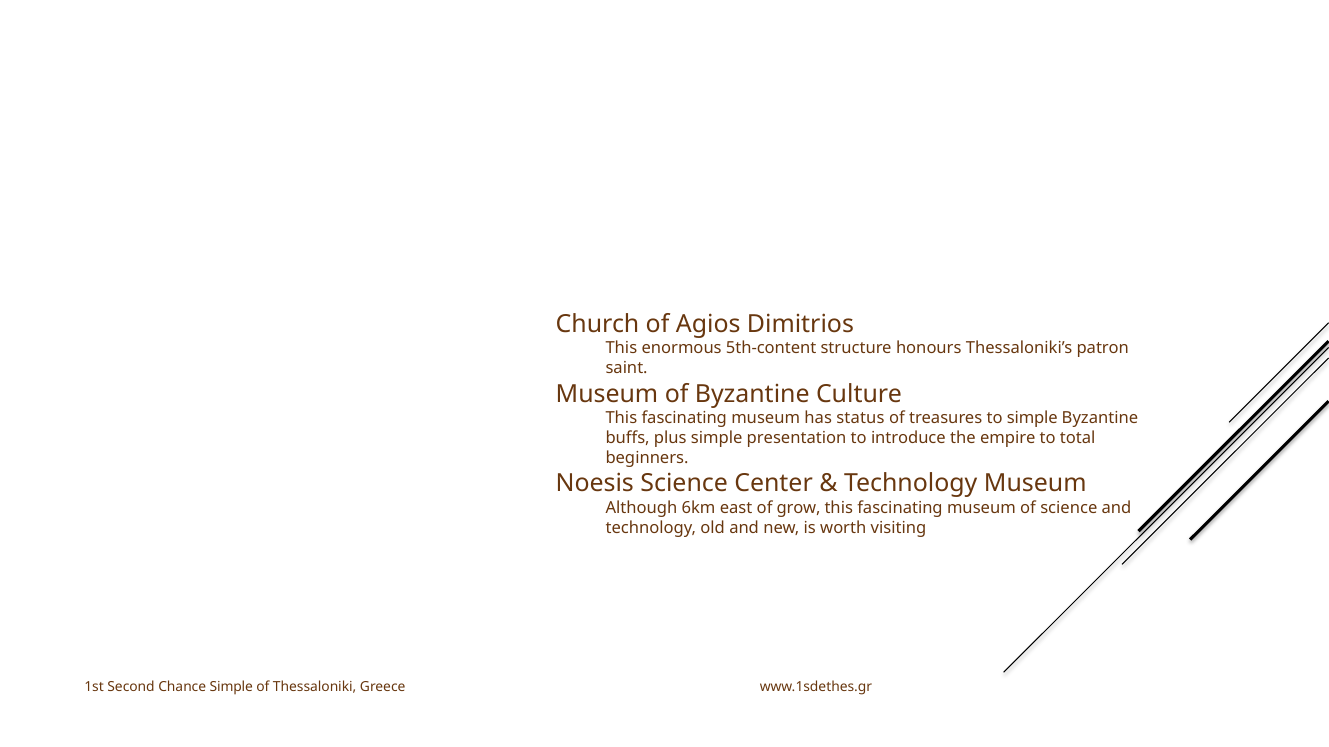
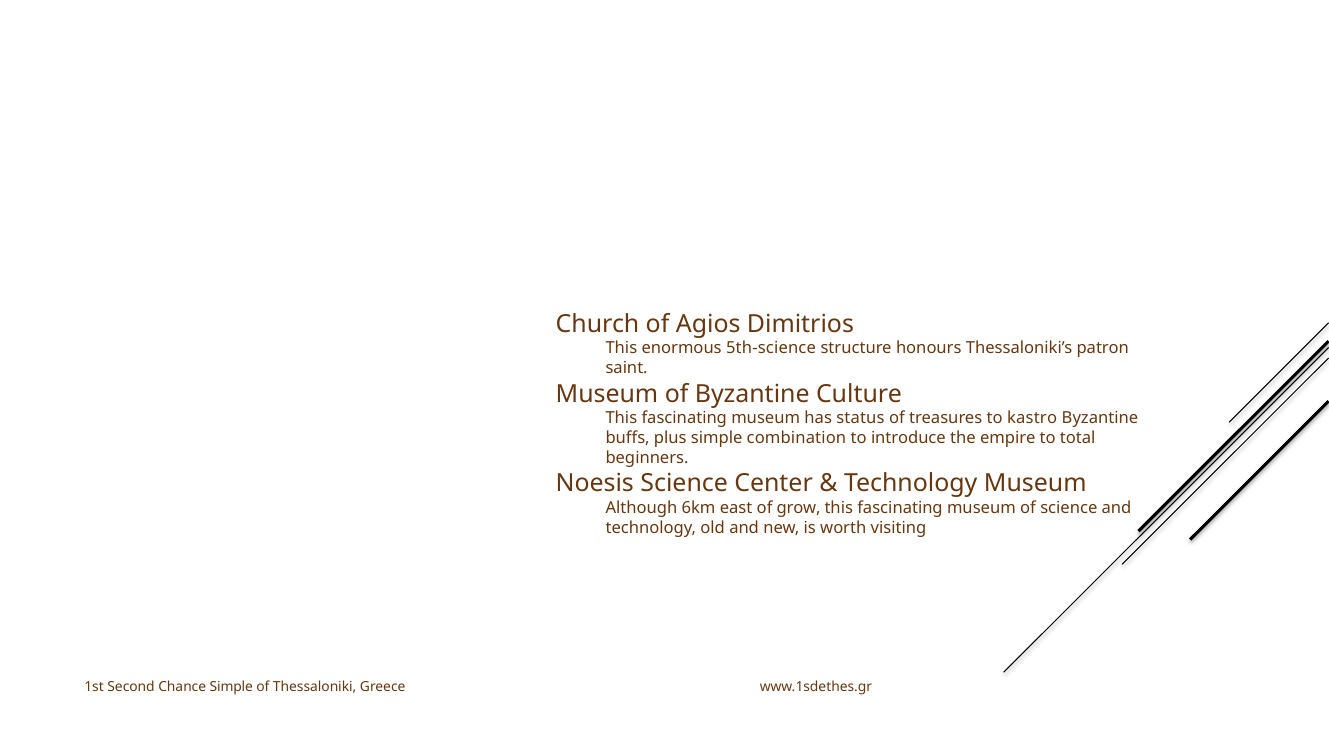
5th-content: 5th-content -> 5th-science (771, 349)
to simple: simple -> kastro (1032, 418)
presentation: presentation -> combination (796, 438)
